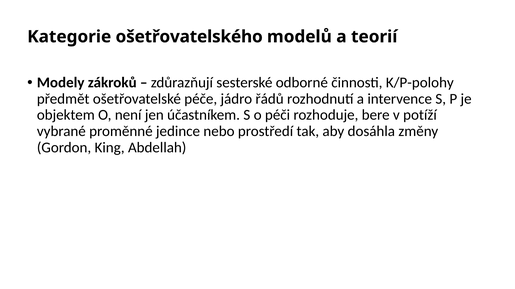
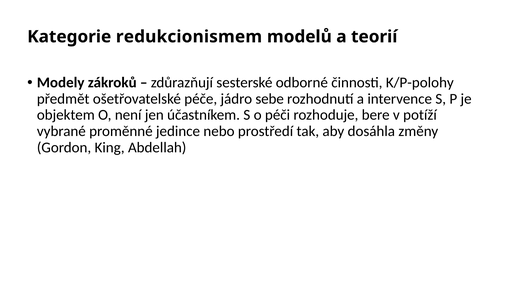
ošetřovatelského: ošetřovatelského -> redukcionismem (189, 37)
řádů: řádů -> sebe (270, 99)
